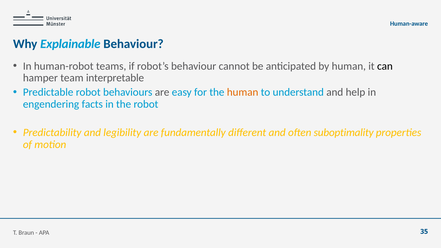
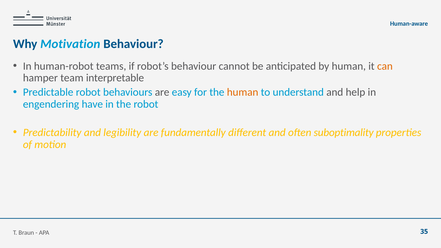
Explainable: Explainable -> Motivation (70, 44)
can colour: black -> orange (385, 66)
facts: facts -> have (92, 104)
